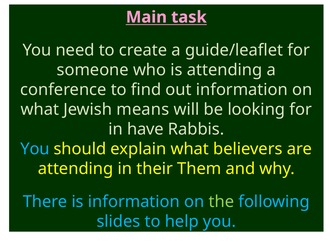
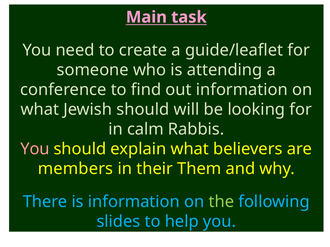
Jewish means: means -> should (143, 110)
have: have -> calm (145, 129)
You colour: light blue -> pink (35, 149)
attending: attending -> members (75, 169)
